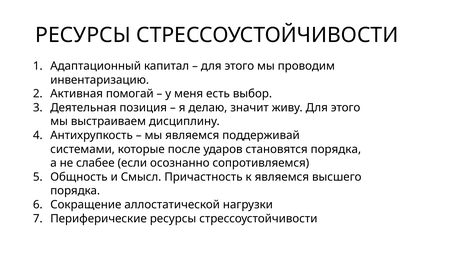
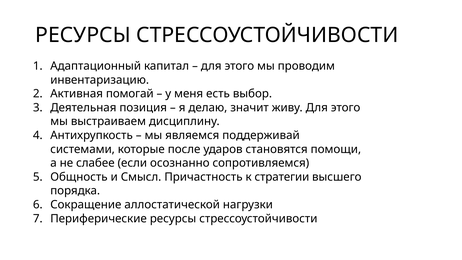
становятся порядка: порядка -> помощи (336, 149)
к являемся: являемся -> стратегии (282, 177)
